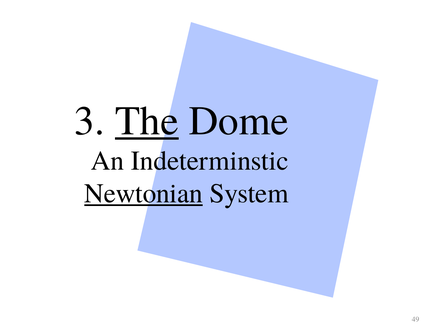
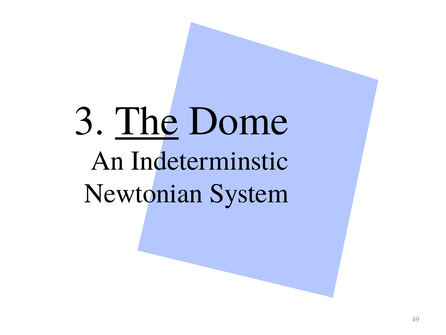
Newtonian underline: present -> none (143, 193)
